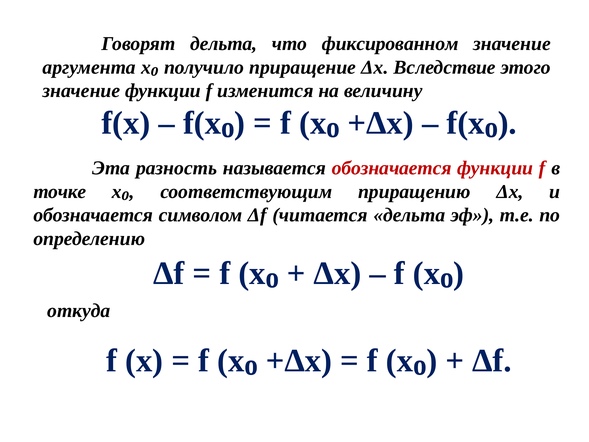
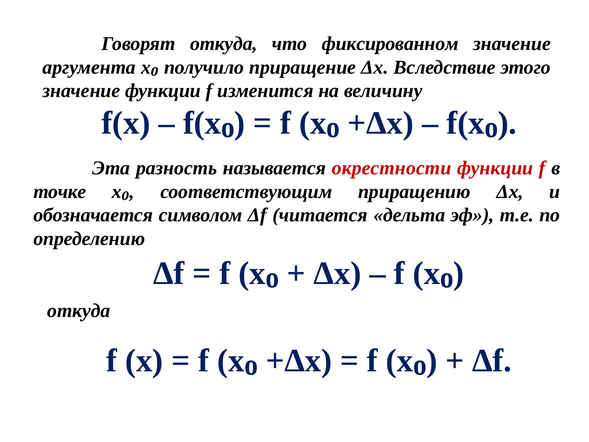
Говорят дельта: дельта -> откуда (224, 44)
называется обозначается: обозначается -> окрестности (391, 168)
